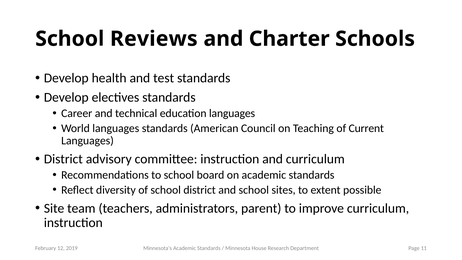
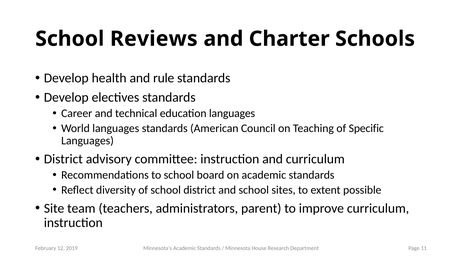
test: test -> rule (164, 78)
Current: Current -> Specific (366, 128)
